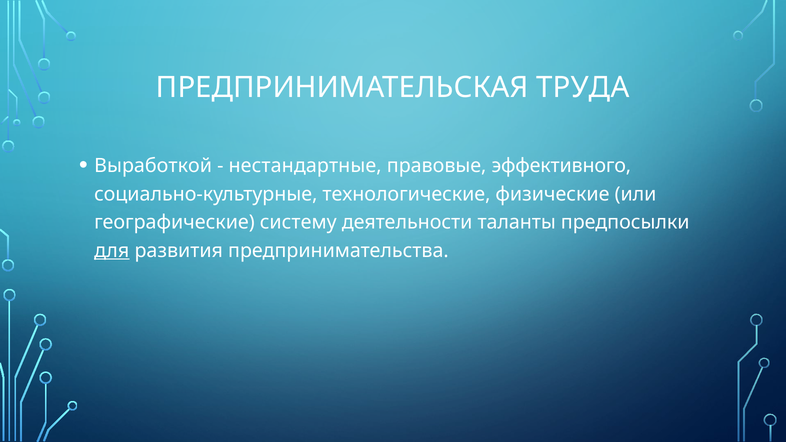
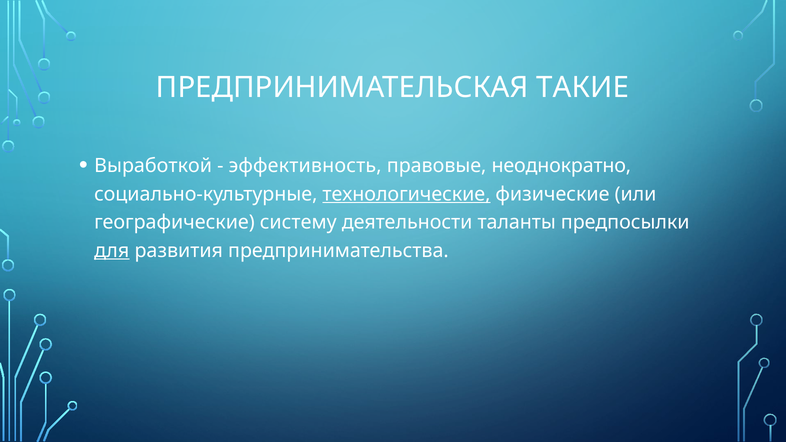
ТРУДА: ТРУДА -> ТАКИЕ (583, 87)
нестандартные: нестандартные -> эффективность (305, 166)
эффективного: эффективного -> неоднократно (561, 166)
технологические underline: none -> present (406, 194)
